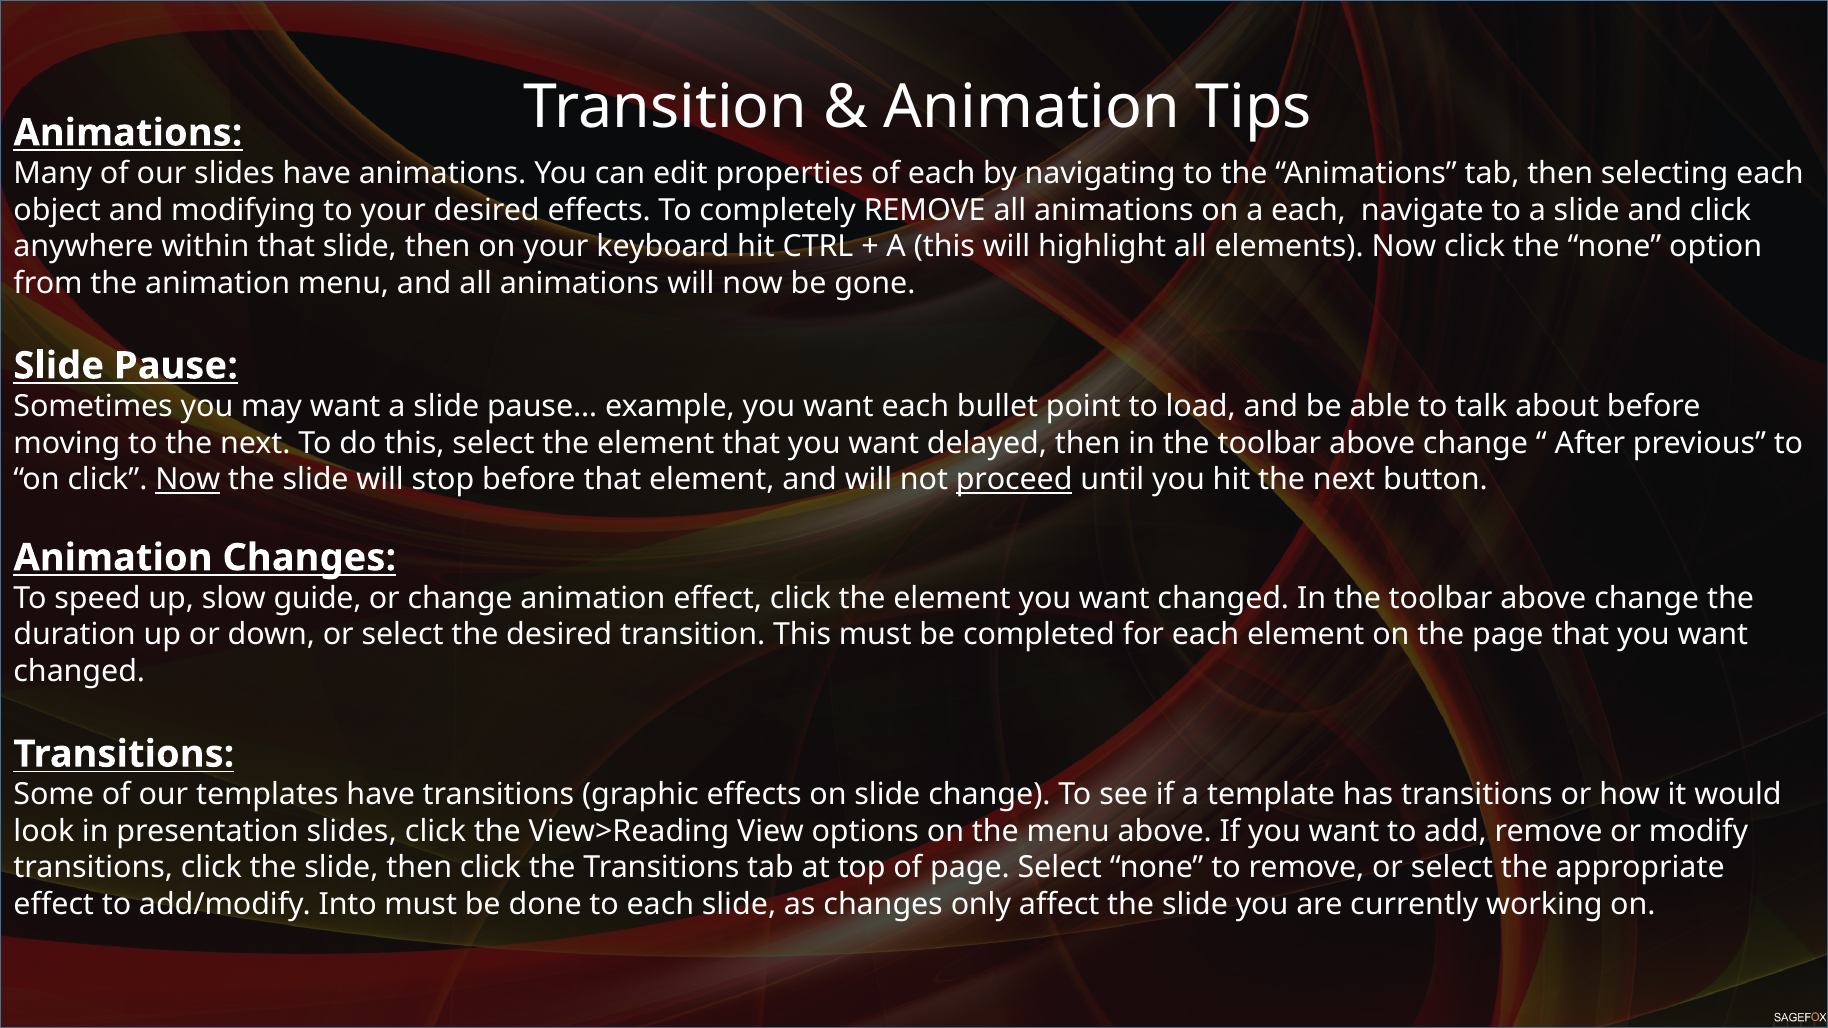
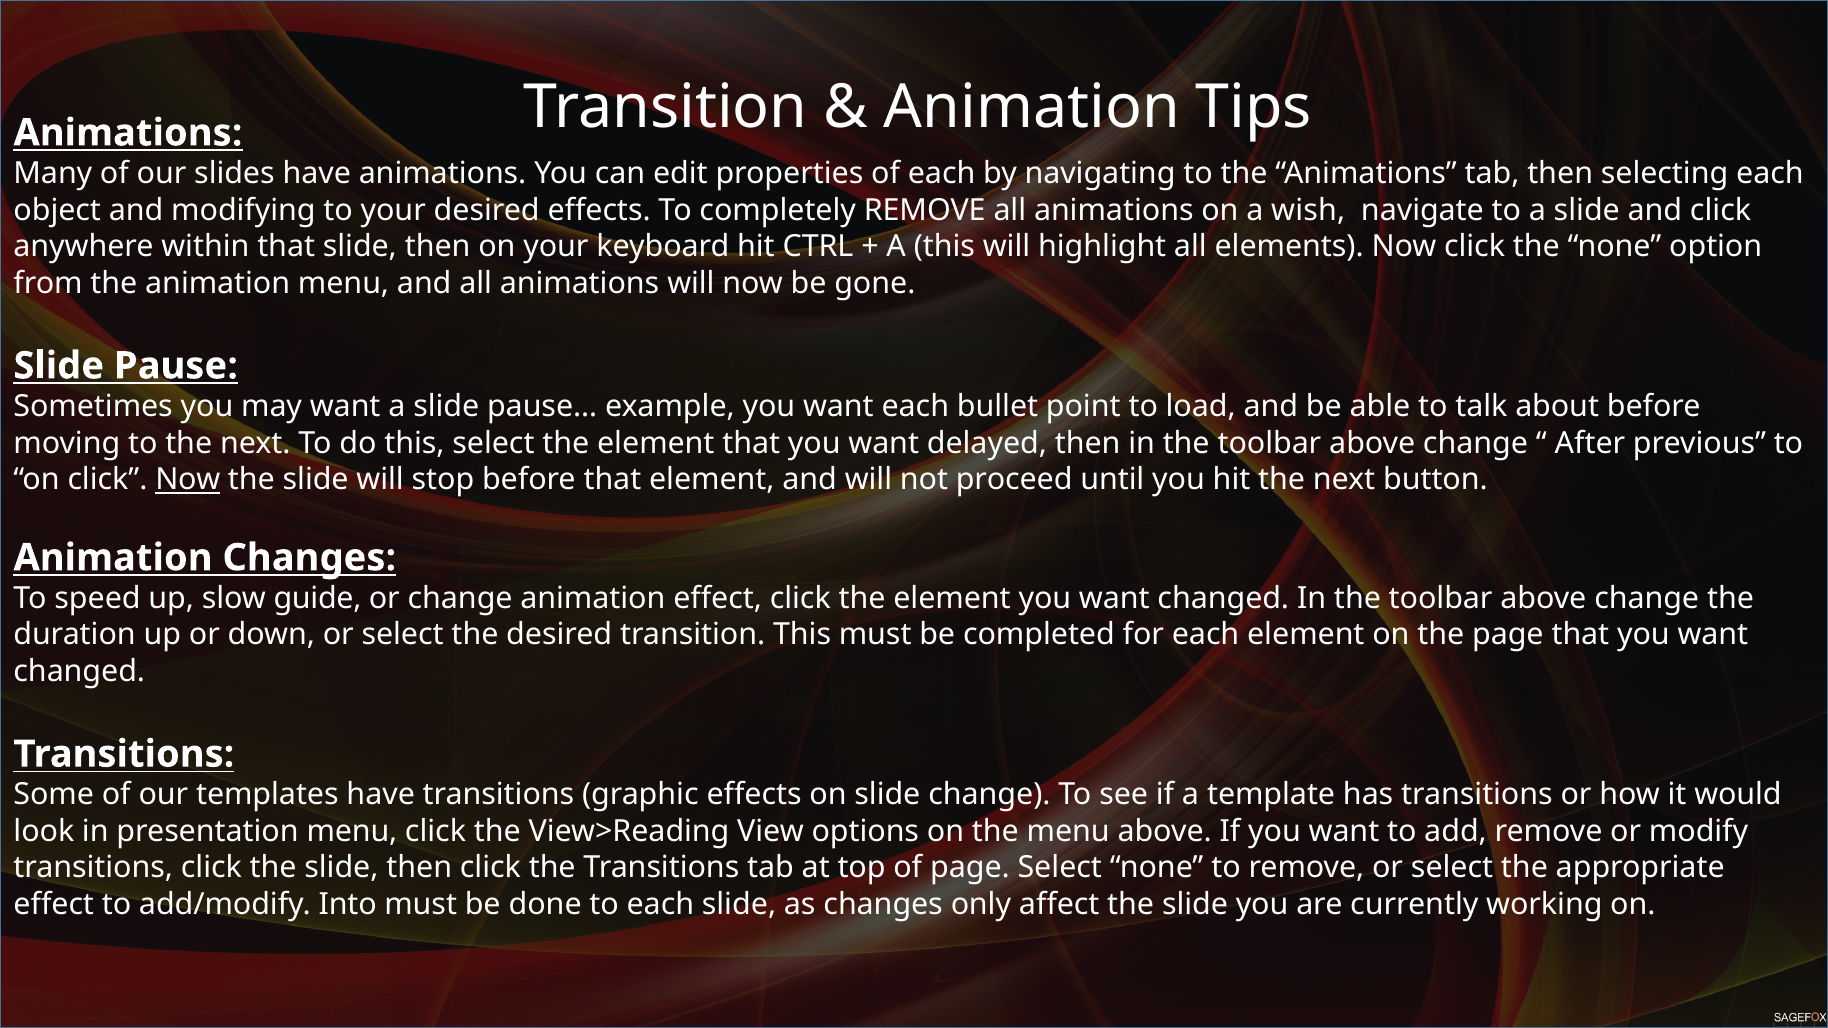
a each: each -> wish (1308, 210)
proceed underline: present -> none (1014, 480)
presentation slides: slides -> menu (352, 831)
